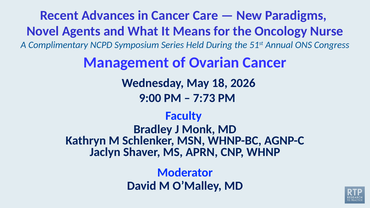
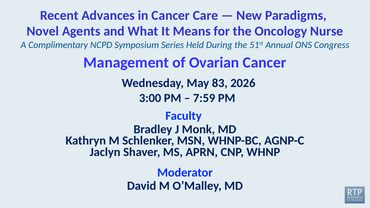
18: 18 -> 83 (220, 83)
9:00: 9:00 -> 3:00 (150, 98)
7:73: 7:73 -> 7:59 (204, 98)
